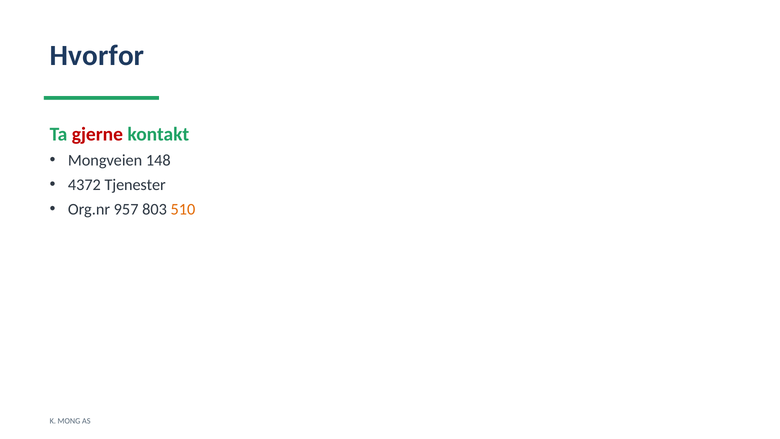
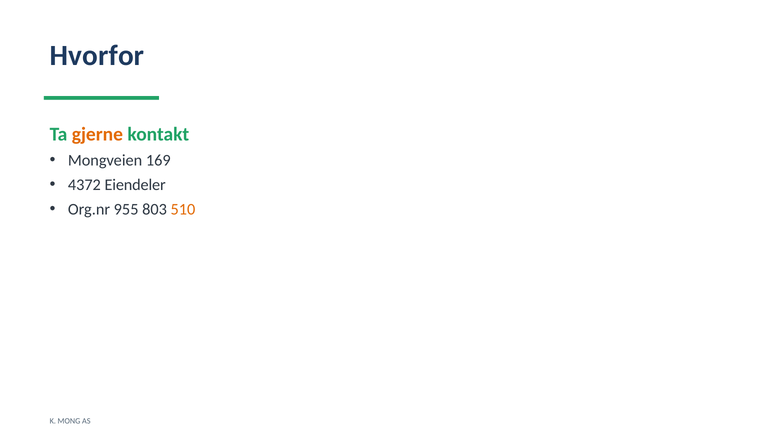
gjerne colour: red -> orange (97, 134)
148: 148 -> 169 (158, 160)
Tjenester: Tjenester -> Eiendeler (135, 185)
957: 957 -> 955 (126, 209)
